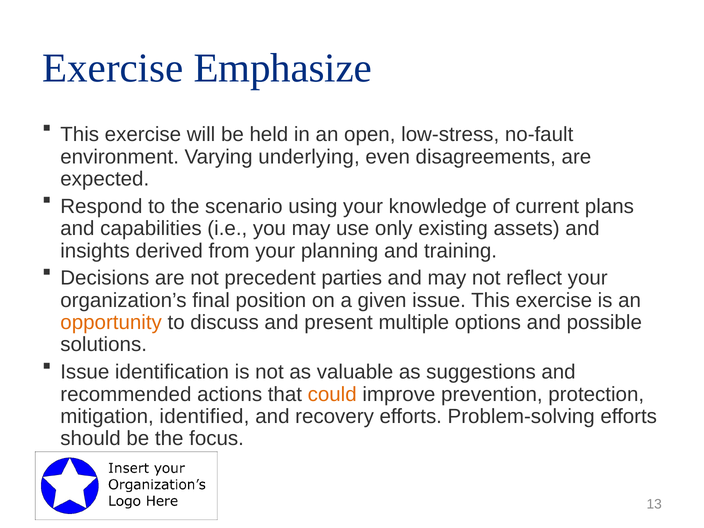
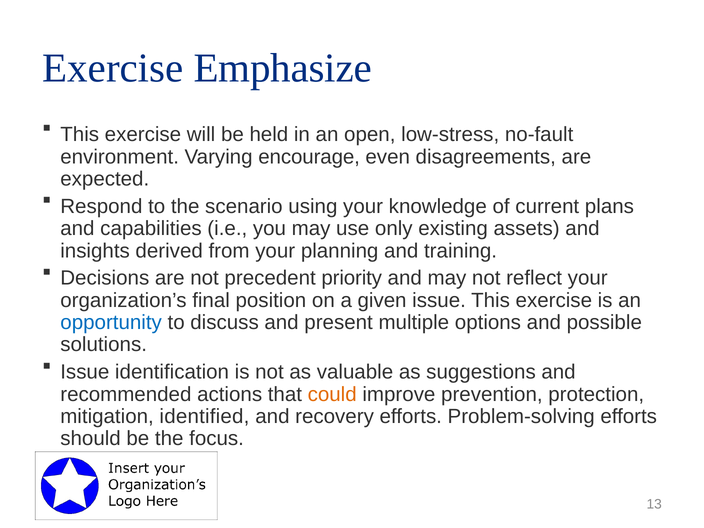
underlying: underlying -> encourage (309, 157)
parties: parties -> priority (352, 278)
opportunity colour: orange -> blue (111, 323)
